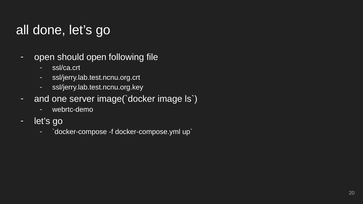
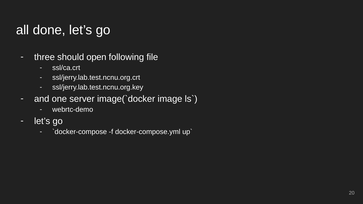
open: open -> three (44, 57)
